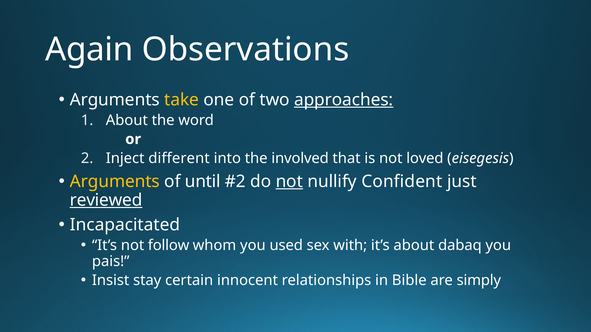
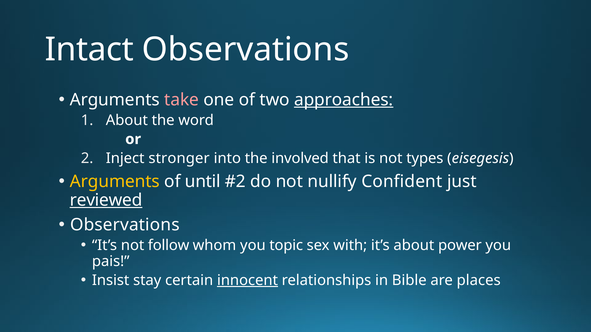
Again: Again -> Intact (89, 50)
take colour: yellow -> pink (182, 100)
different: different -> stronger (179, 158)
loved: loved -> types (425, 158)
not underline: present -> none (289, 182)
Incapacitated: Incapacitated -> Observations (125, 225)
used: used -> topic (286, 246)
dabaq: dabaq -> power (460, 246)
innocent underline: none -> present (247, 281)
simply: simply -> places (479, 281)
